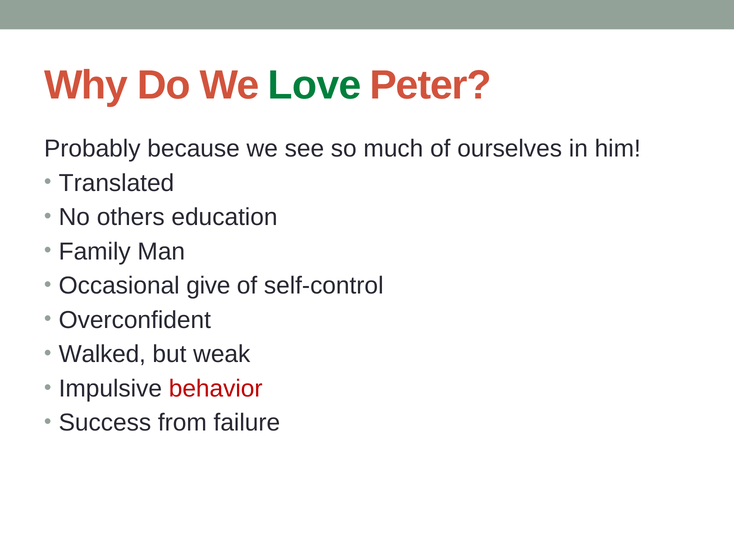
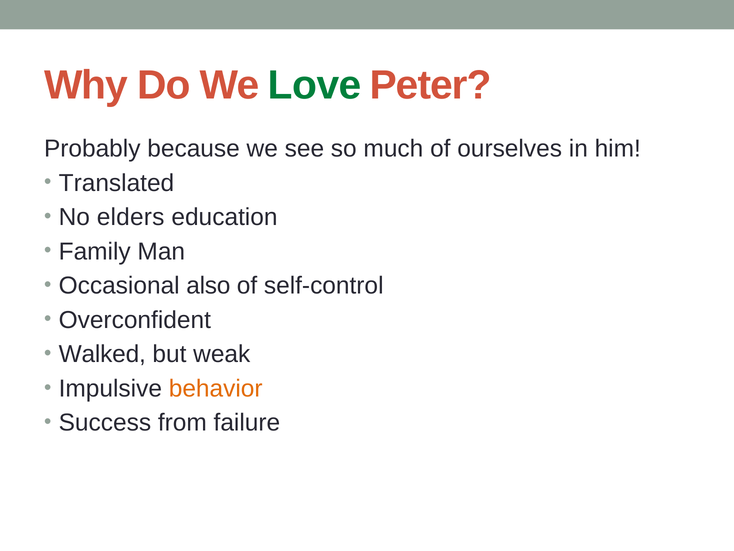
others: others -> elders (131, 217)
give: give -> also (208, 285)
behavior colour: red -> orange (216, 388)
